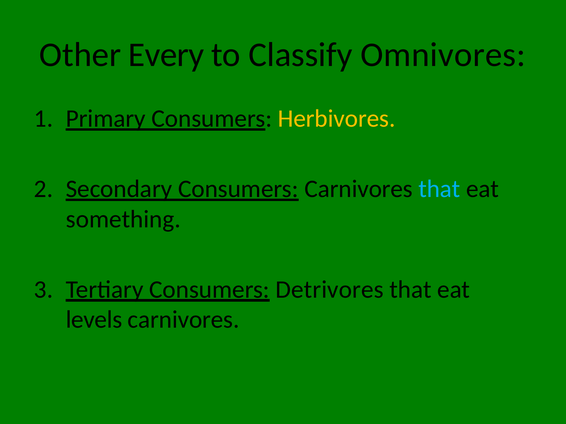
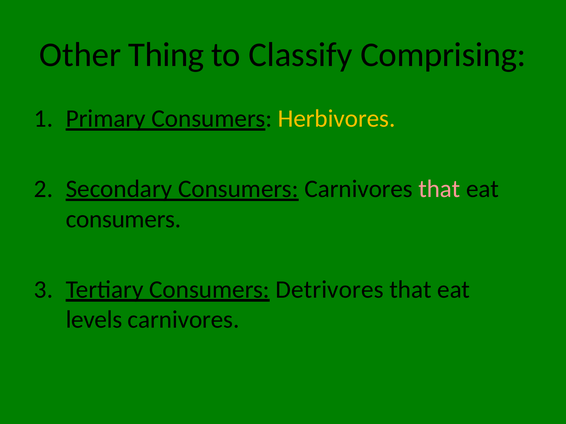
Every: Every -> Thing (166, 55)
Omnivores: Omnivores -> Comprising (443, 55)
that colour: light blue -> pink (439, 189)
something: something -> consumers (123, 219)
